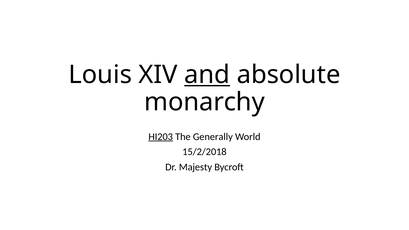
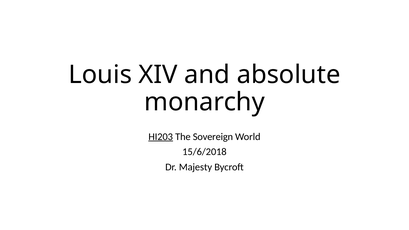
and underline: present -> none (207, 75)
Generally: Generally -> Sovereign (213, 137)
15/2/2018: 15/2/2018 -> 15/6/2018 (204, 152)
